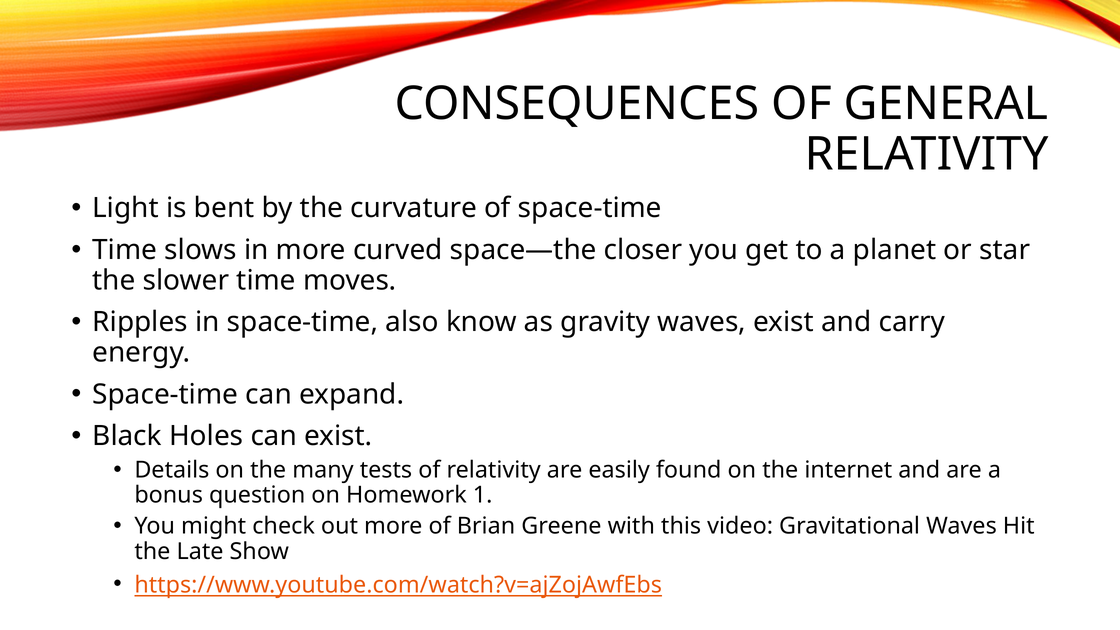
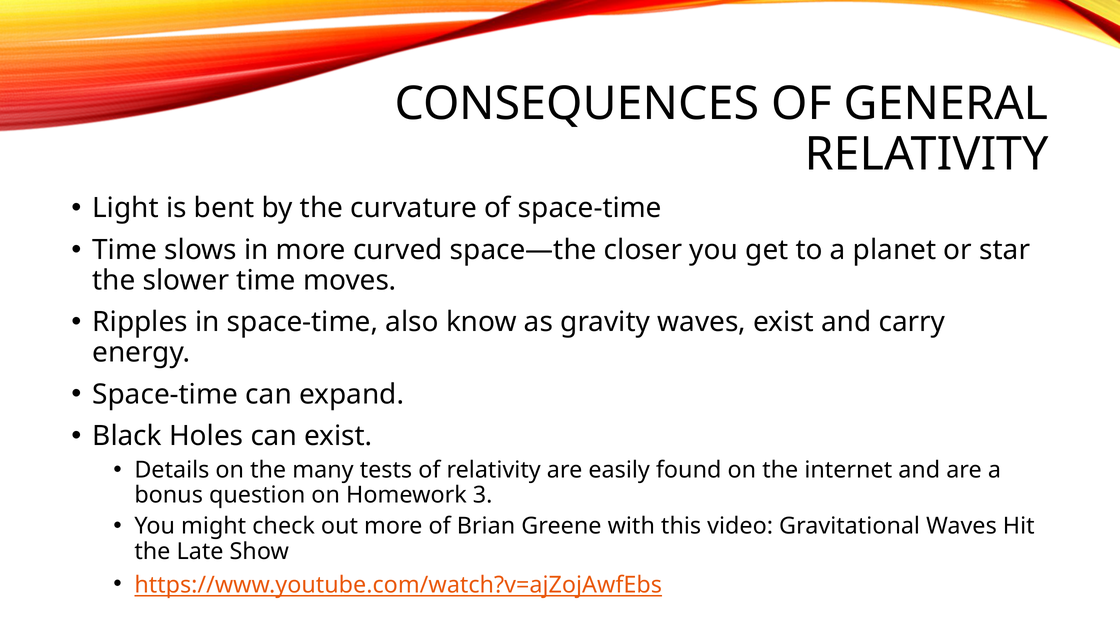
1: 1 -> 3 (483, 495)
